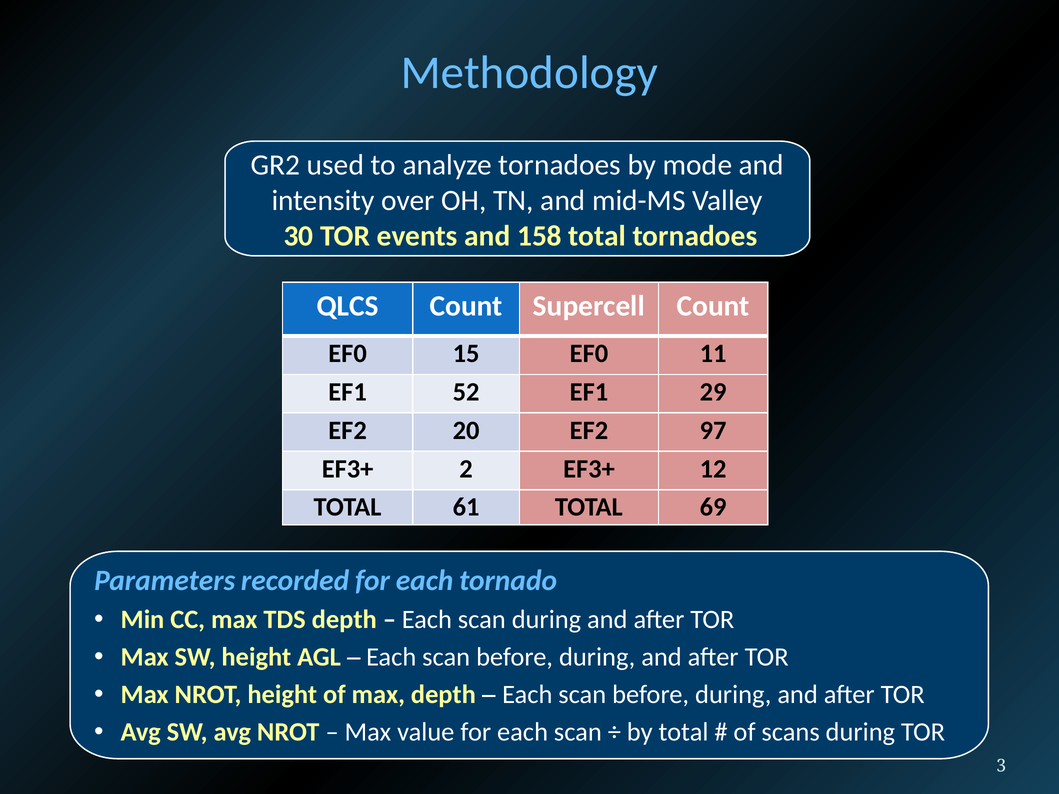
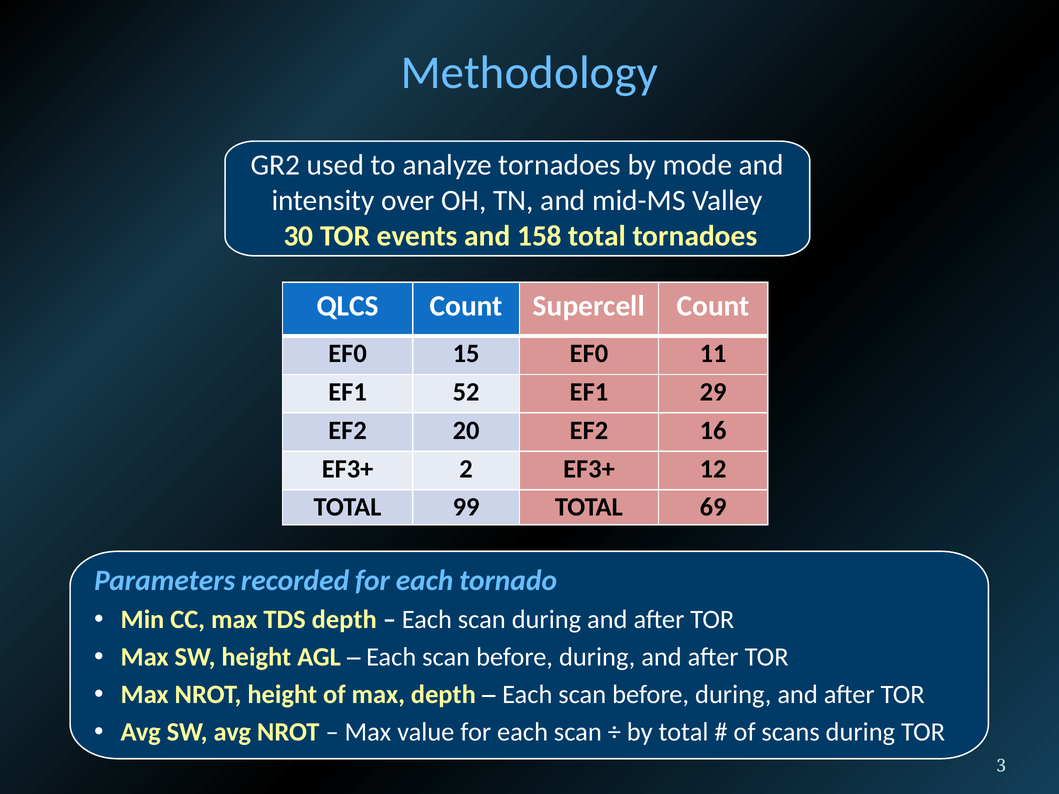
97: 97 -> 16 (713, 430)
61: 61 -> 99 (466, 507)
